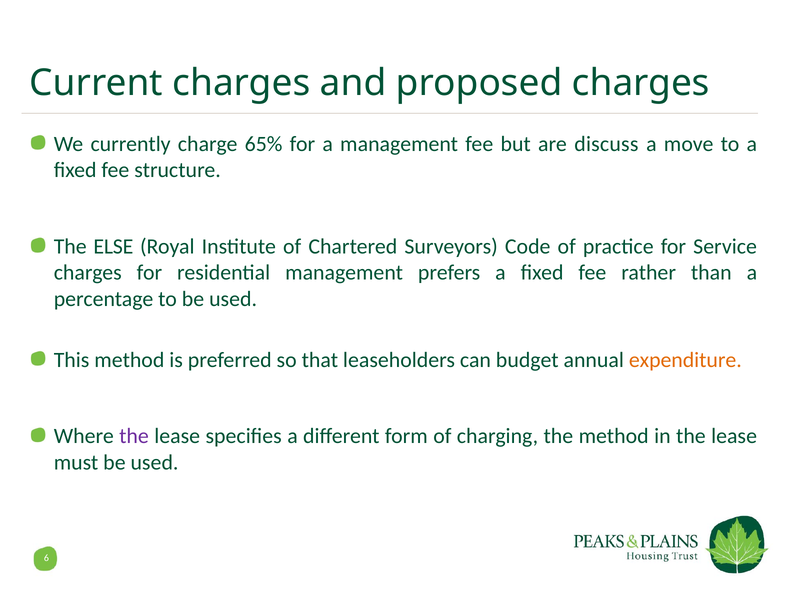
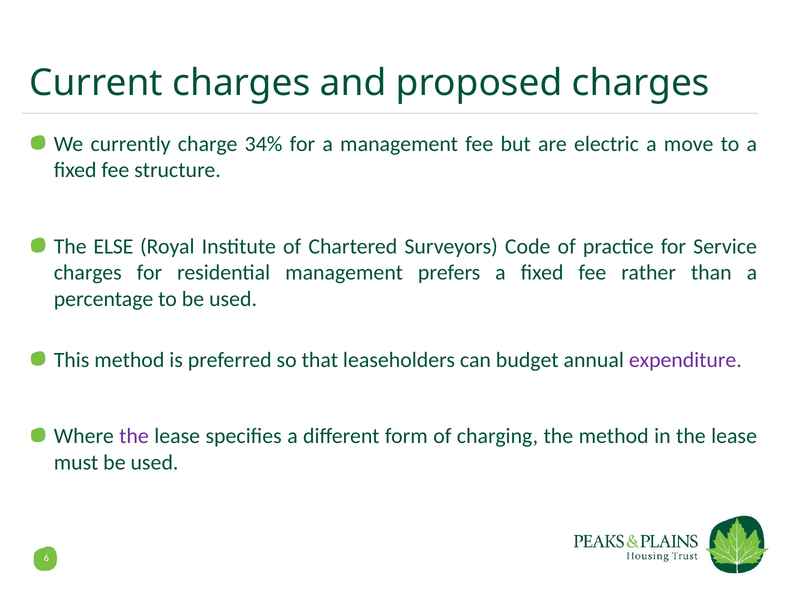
65%: 65% -> 34% (264, 144)
discuss: discuss -> electric (607, 144)
expenditure colour: orange -> purple (685, 360)
